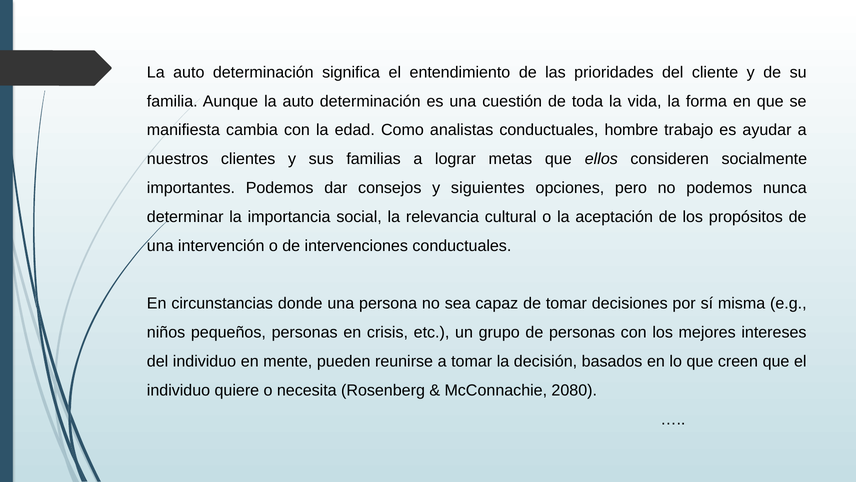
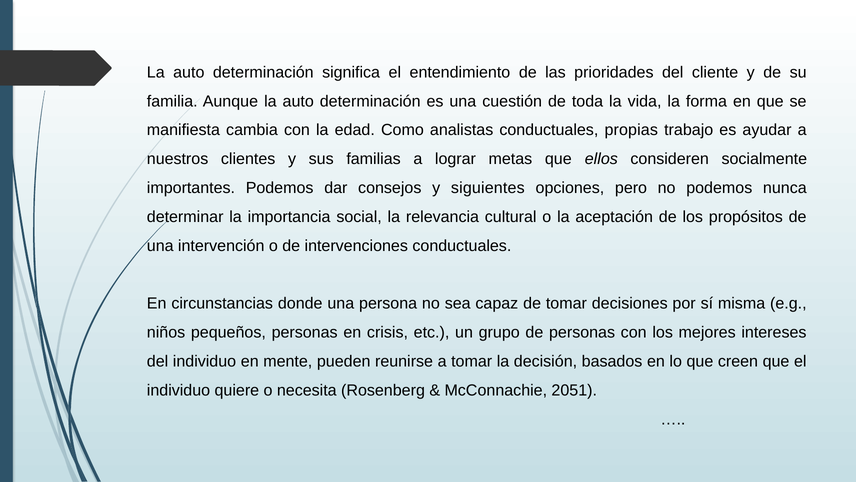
hombre: hombre -> propias (631, 130)
2080: 2080 -> 2051 (574, 390)
